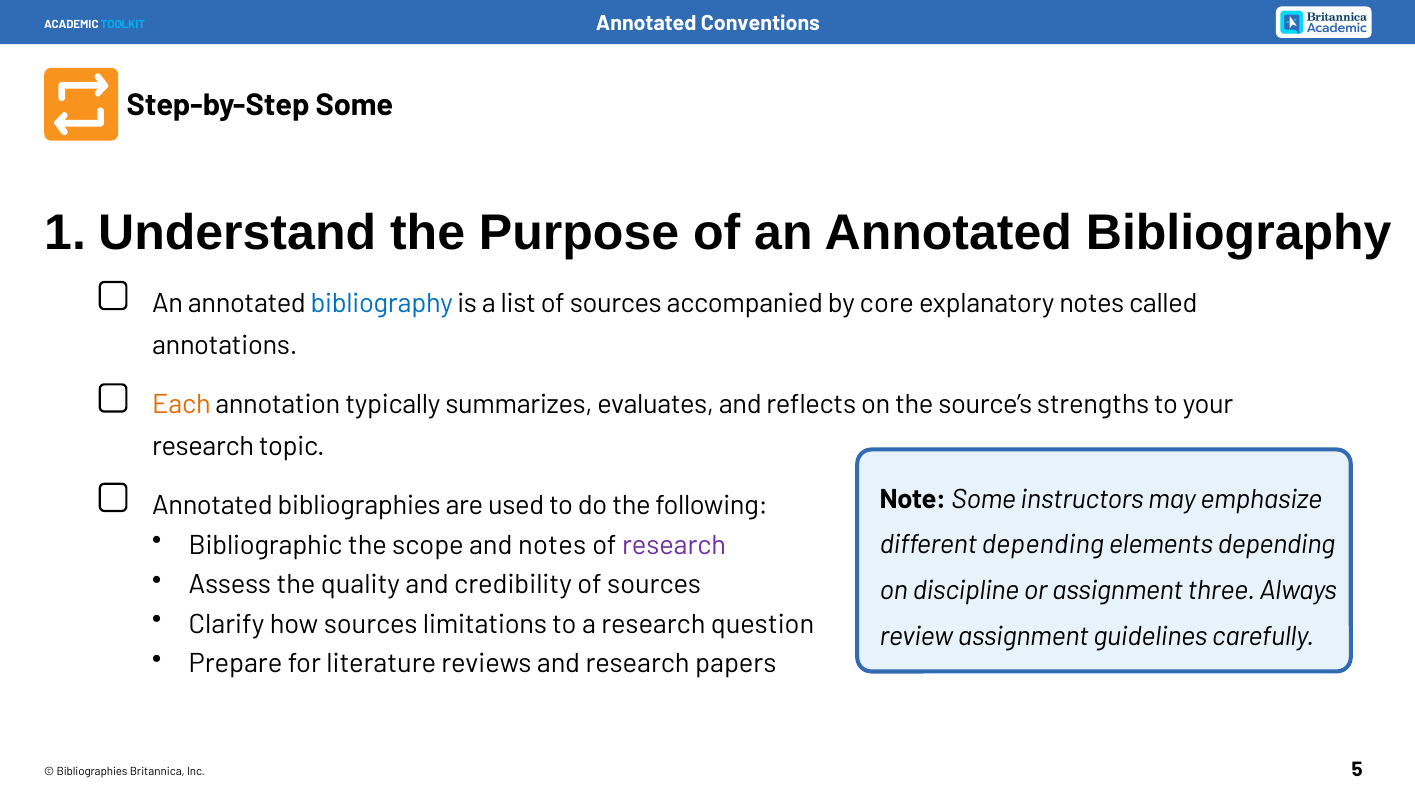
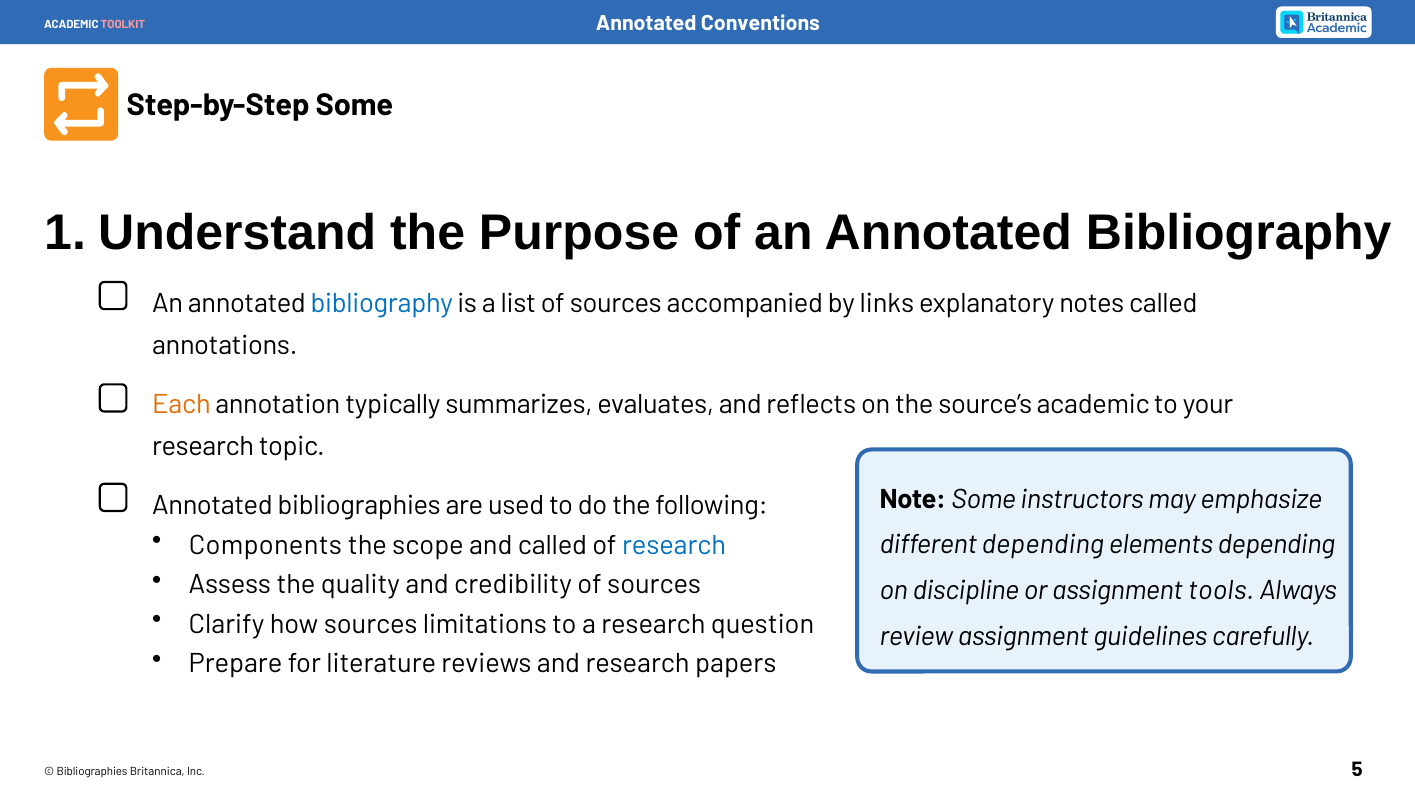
TOOLKIT colour: light blue -> pink (123, 24)
core: core -> links (887, 303)
source’s strengths: strengths -> academic (1093, 404)
Bibliographic: Bibliographic -> Components (265, 545)
and notes: notes -> called (552, 545)
research colour: purple -> blue (674, 545)
three: three -> tools (1221, 591)
